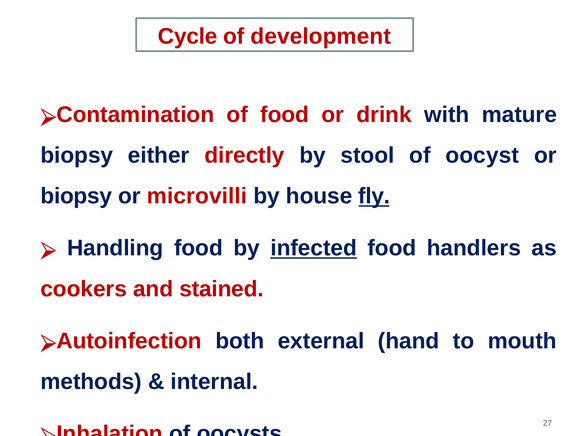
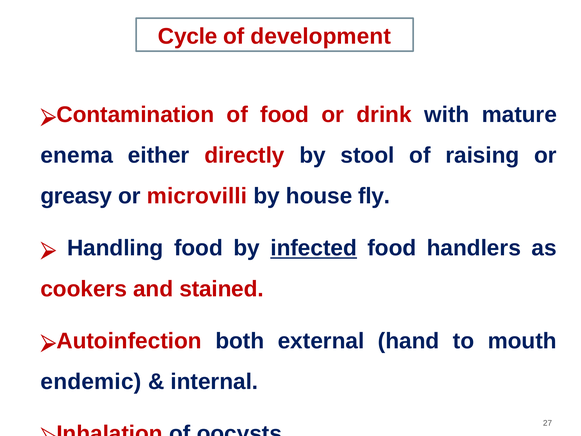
biopsy: biopsy -> enema (77, 155)
oocyst: oocyst -> raising (482, 155)
biopsy: biopsy -> greasy (76, 196)
fly underline: present -> none (374, 196)
methods: methods -> endemic (91, 381)
